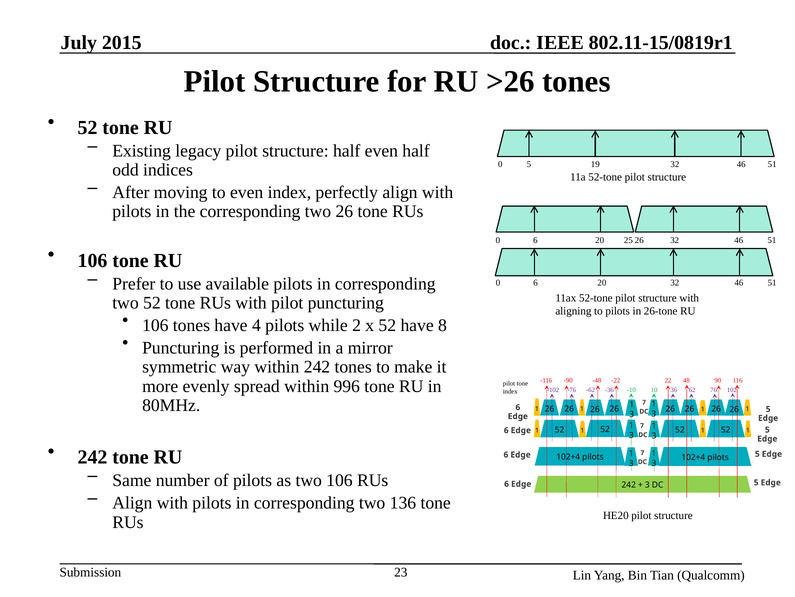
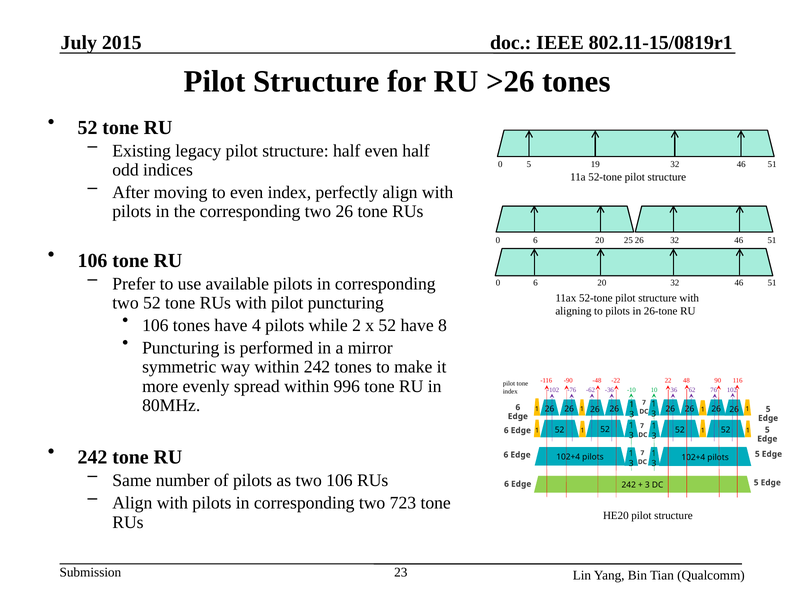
136: 136 -> 723 (403, 502)
